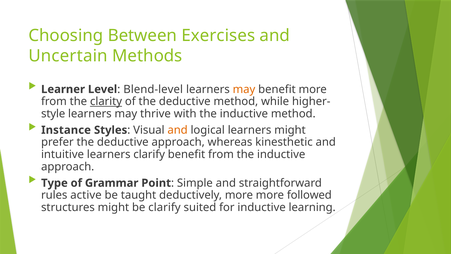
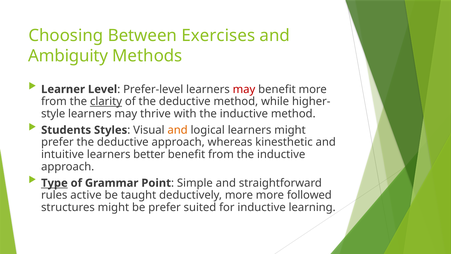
Uncertain: Uncertain -> Ambiguity (68, 56)
Blend-level: Blend-level -> Prefer-level (153, 89)
may colour: orange -> red (244, 89)
Instance: Instance -> Students (66, 130)
learners clarify: clarify -> better (149, 154)
Type underline: none -> present (54, 183)
be clarify: clarify -> prefer (165, 207)
